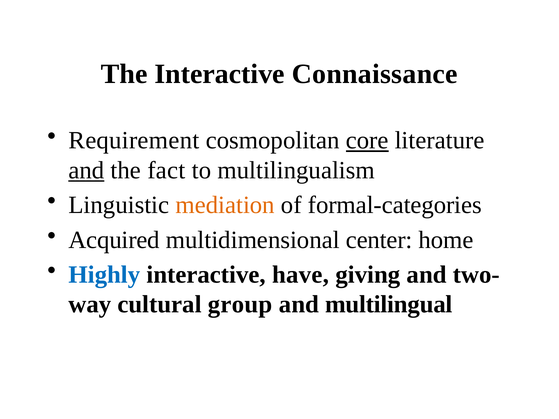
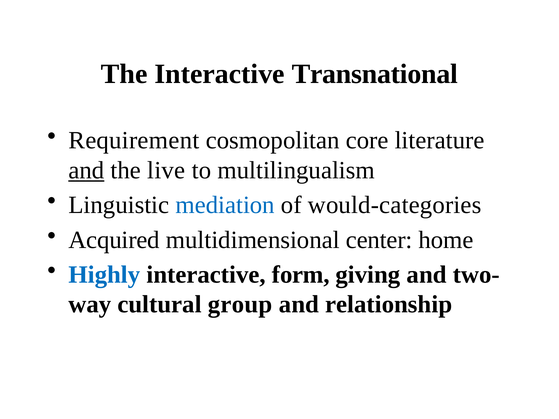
Connaissance: Connaissance -> Transnational (375, 74)
core underline: present -> none (367, 141)
fact: fact -> live (166, 170)
mediation colour: orange -> blue (225, 205)
formal-categories: formal-categories -> would-categories (395, 205)
have: have -> form (301, 275)
multilingual: multilingual -> relationship (389, 305)
